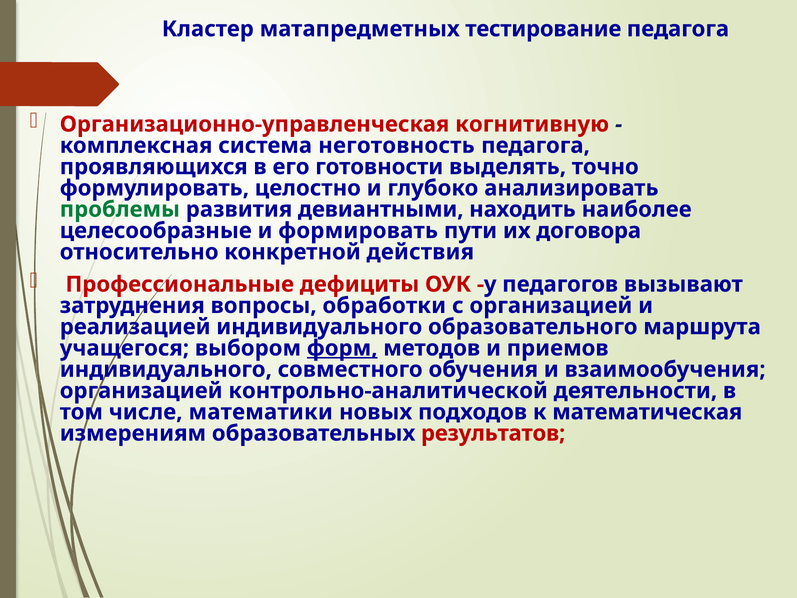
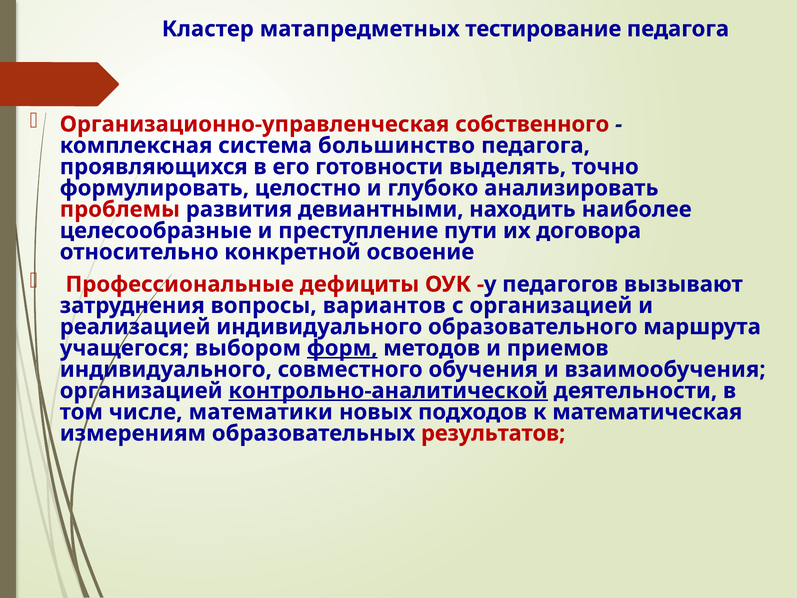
когнитивную: когнитивную -> собственного (532, 124)
неготовность: неготовность -> большинство (396, 145)
проблемы colour: green -> red (120, 209)
формировать: формировать -> преступление (358, 231)
действия: действия -> освоение (420, 252)
обработки: обработки -> вариантов (384, 305)
контрольно-аналитической underline: none -> present (388, 391)
